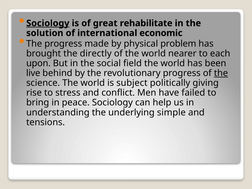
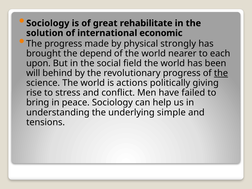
Sociology underline: present -> none (48, 23)
problem: problem -> strongly (178, 44)
directly: directly -> depend (96, 53)
live: live -> will (33, 73)
subject: subject -> actions (132, 83)
